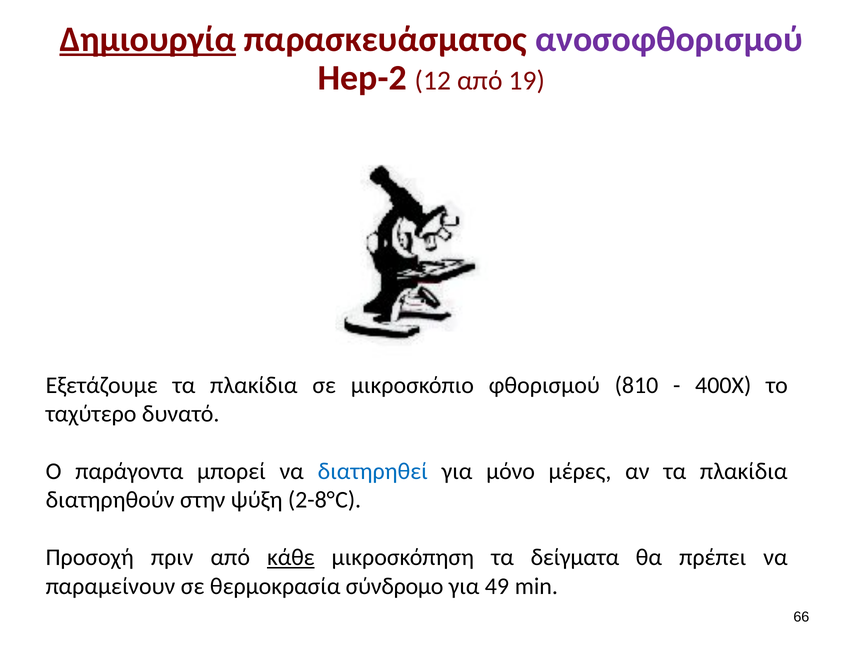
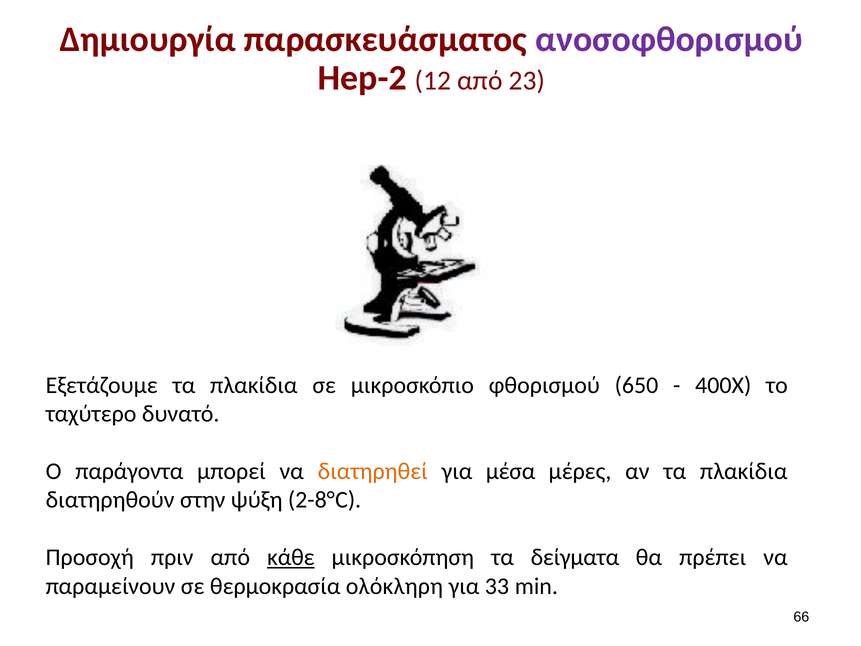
Δημιουργία underline: present -> none (148, 39)
19: 19 -> 23 (527, 81)
810: 810 -> 650 (636, 385)
διατηρηθεί colour: blue -> orange (373, 471)
μόνο: μόνο -> μέσα (511, 471)
σύνδρομο: σύνδρομο -> ολόκληρη (394, 586)
49: 49 -> 33 (497, 586)
